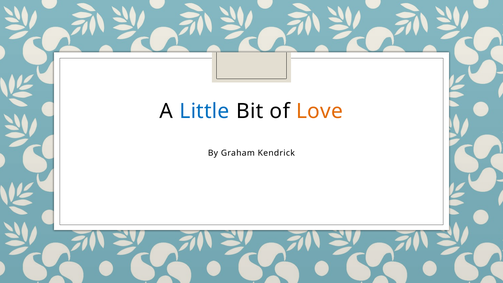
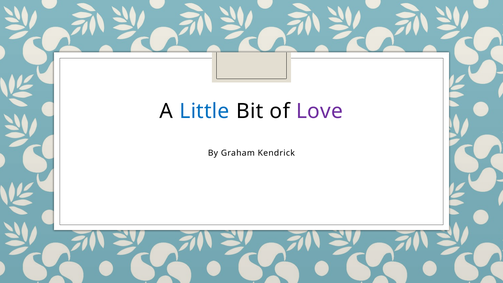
Love colour: orange -> purple (319, 111)
